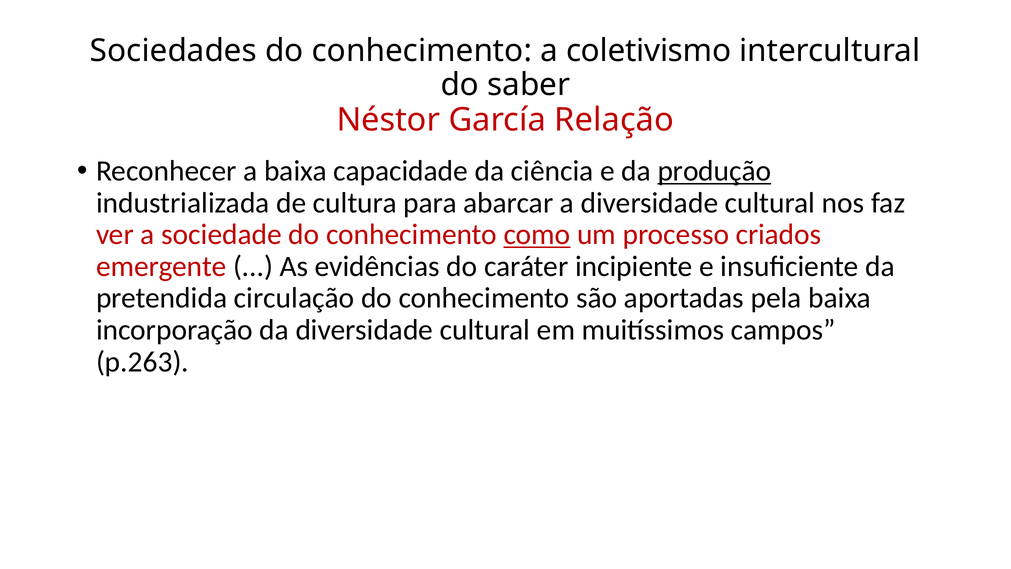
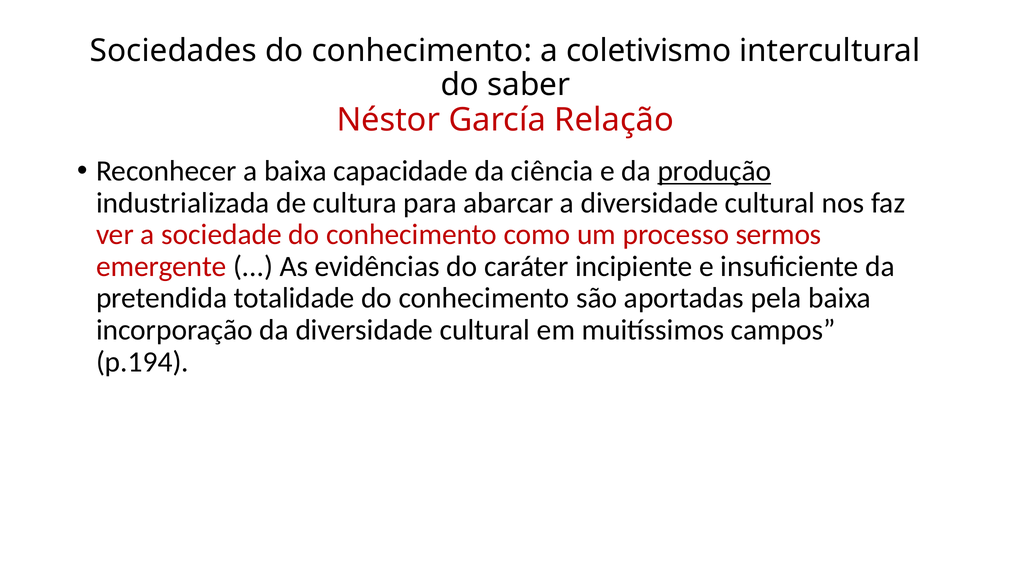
como underline: present -> none (537, 234)
criados: criados -> sermos (779, 234)
circulação: circulação -> totalidade (294, 298)
p.263: p.263 -> p.194 (142, 362)
